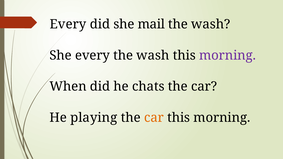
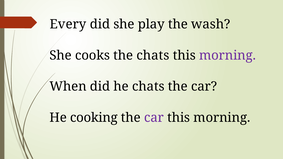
mail: mail -> play (151, 24)
She every: every -> cooks (92, 55)
wash: wash -> chats (153, 55)
playing: playing -> cooking (94, 118)
car colour: orange -> purple (154, 118)
